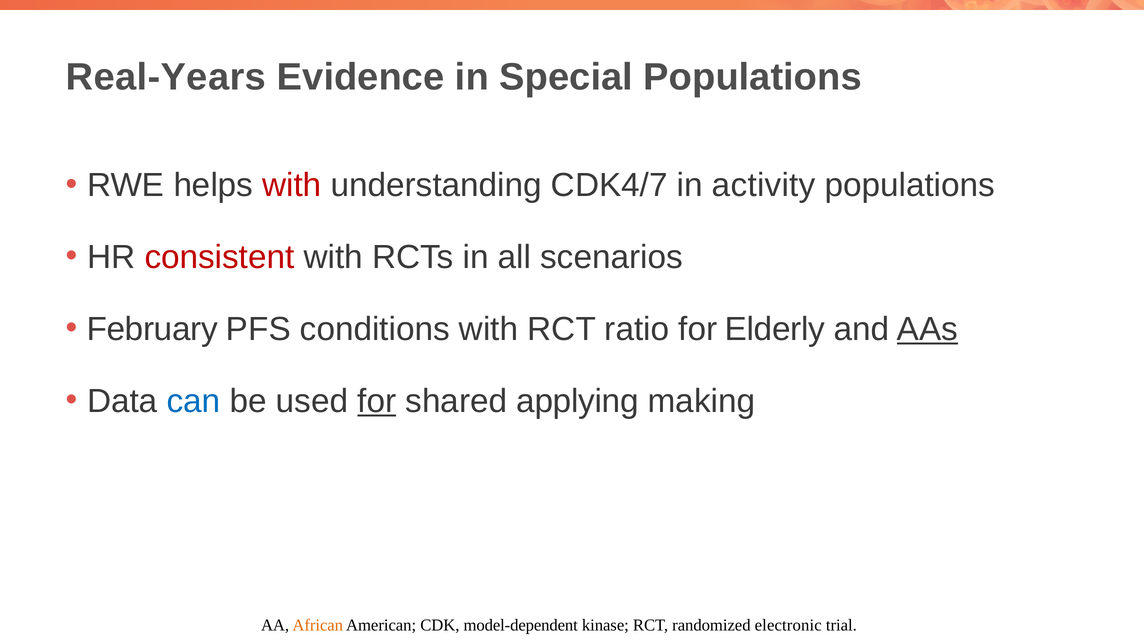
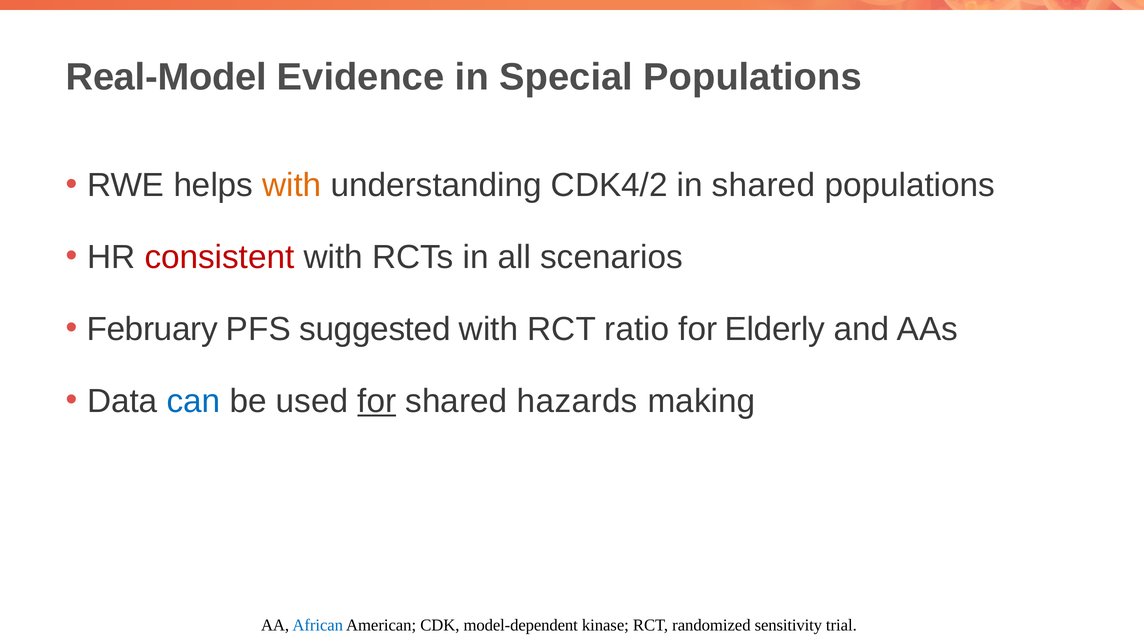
Real-Years: Real-Years -> Real-Model (166, 77)
with colour: red -> orange (292, 185)
CDK4/7: CDK4/7 -> CDK4/2 (609, 185)
in activity: activity -> shared (764, 185)
conditions: conditions -> suggested (375, 329)
AAs underline: present -> none (927, 329)
applying: applying -> hazards (577, 401)
African colour: orange -> blue (318, 625)
electronic: electronic -> sensitivity (788, 625)
